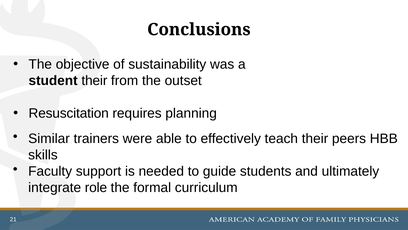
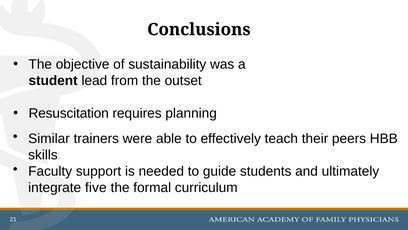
student their: their -> lead (94, 81)
role: role -> five (96, 187)
